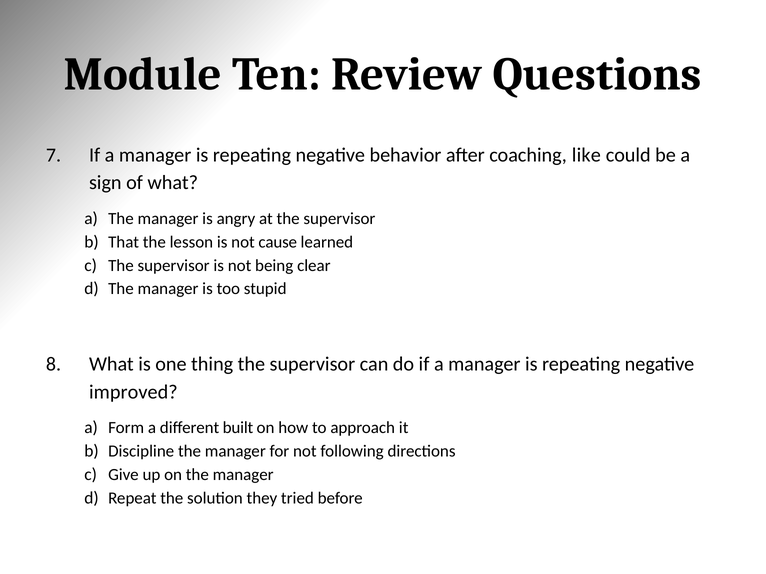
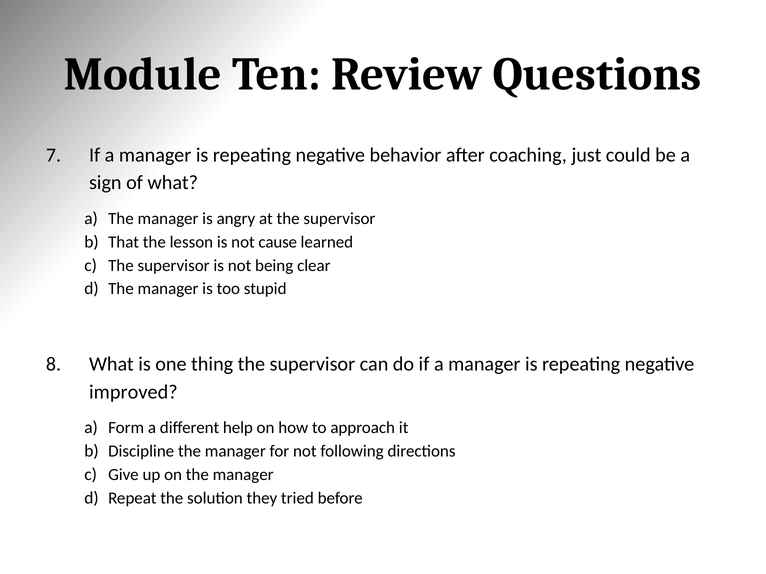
like: like -> just (586, 155)
built: built -> help (238, 428)
